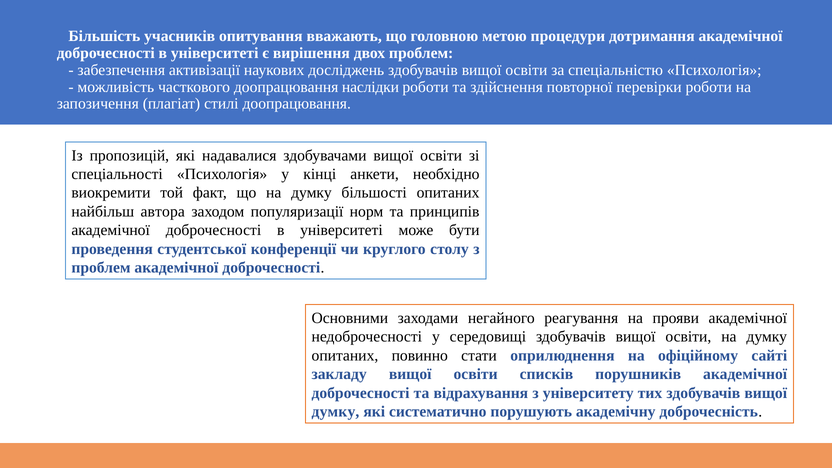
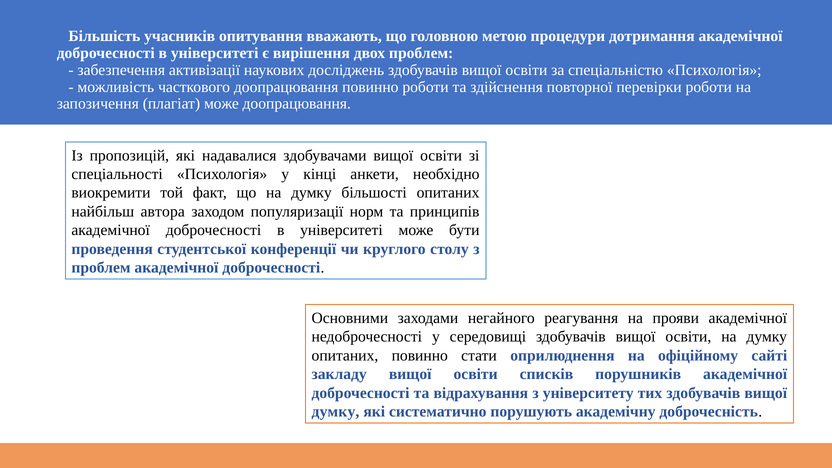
доопрацювання наслідки: наслідки -> повинно (370, 87)
плагіат стилі: стилі -> може (221, 104)
